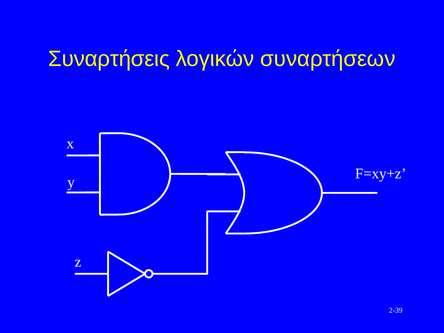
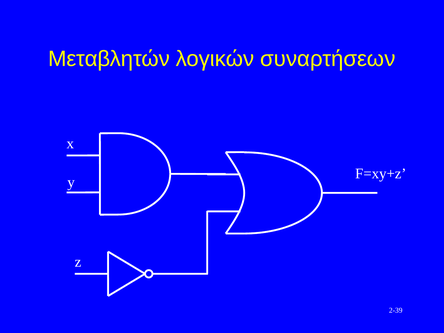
Συναρτήσεις: Συναρτήσεις -> Μεταβλητών (109, 59)
